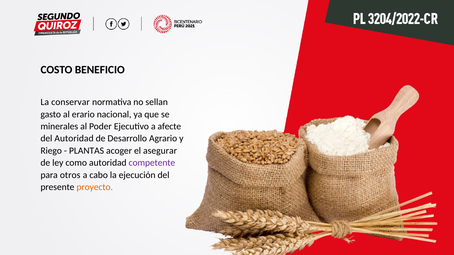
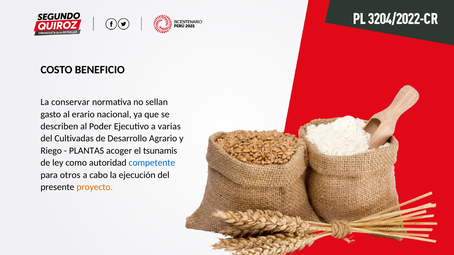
minerales: minerales -> describen (59, 127)
afecte: afecte -> varias (169, 127)
del Autoridad: Autoridad -> Cultivadas (74, 139)
asegurar: asegurar -> tsunamis (160, 151)
competente colour: purple -> blue (152, 163)
